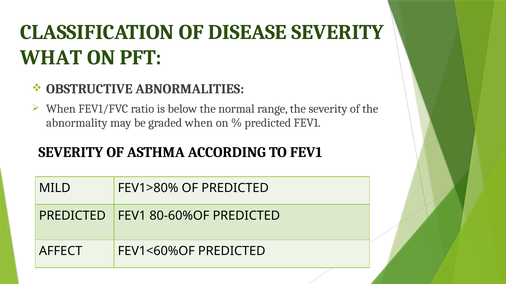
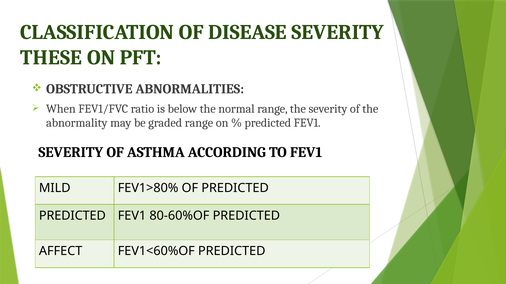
WHAT: WHAT -> THESE (51, 58)
graded when: when -> range (199, 123)
